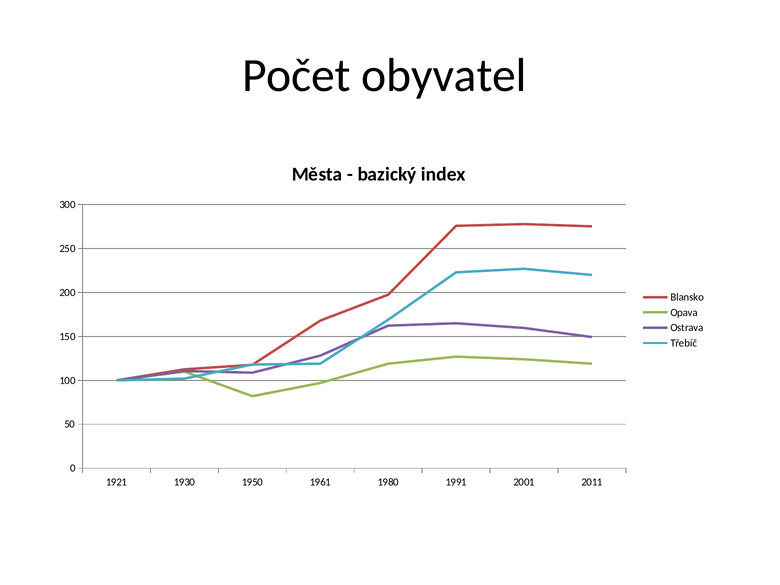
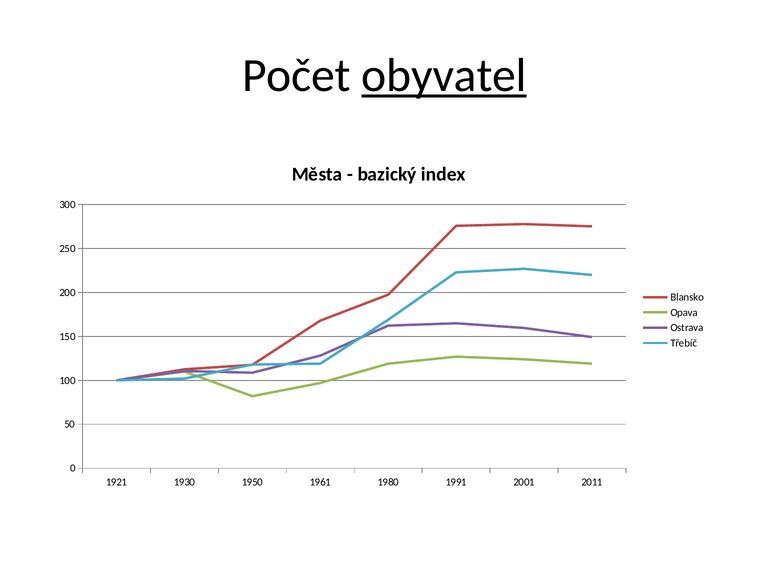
obyvatel underline: none -> present (444, 76)
